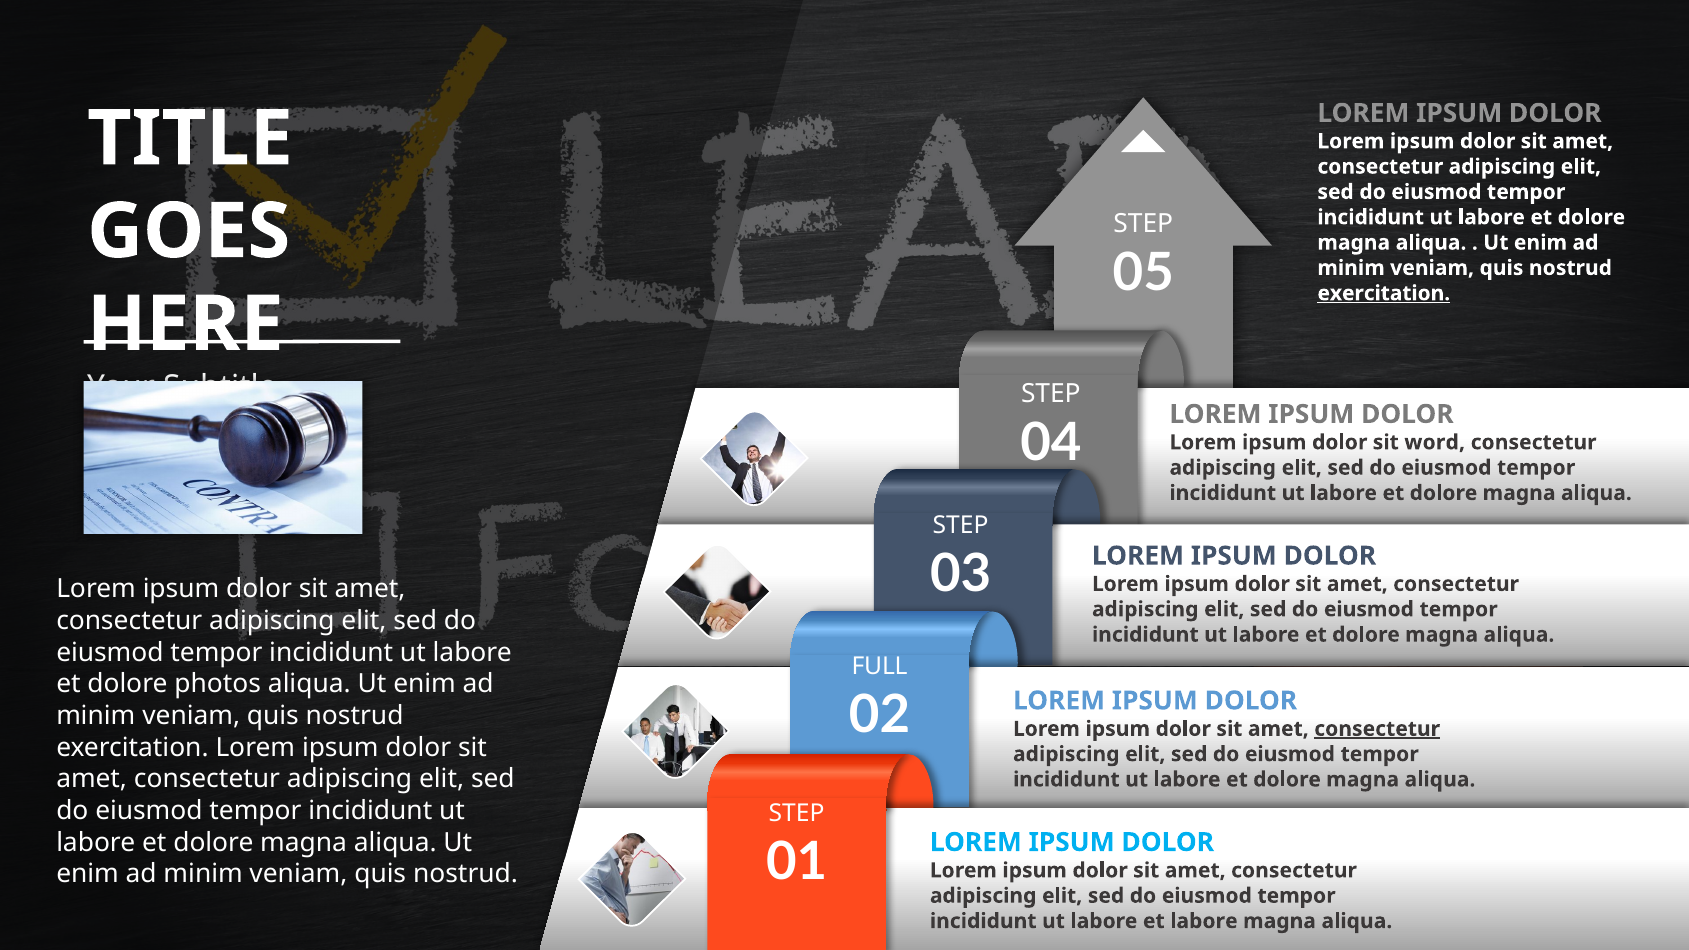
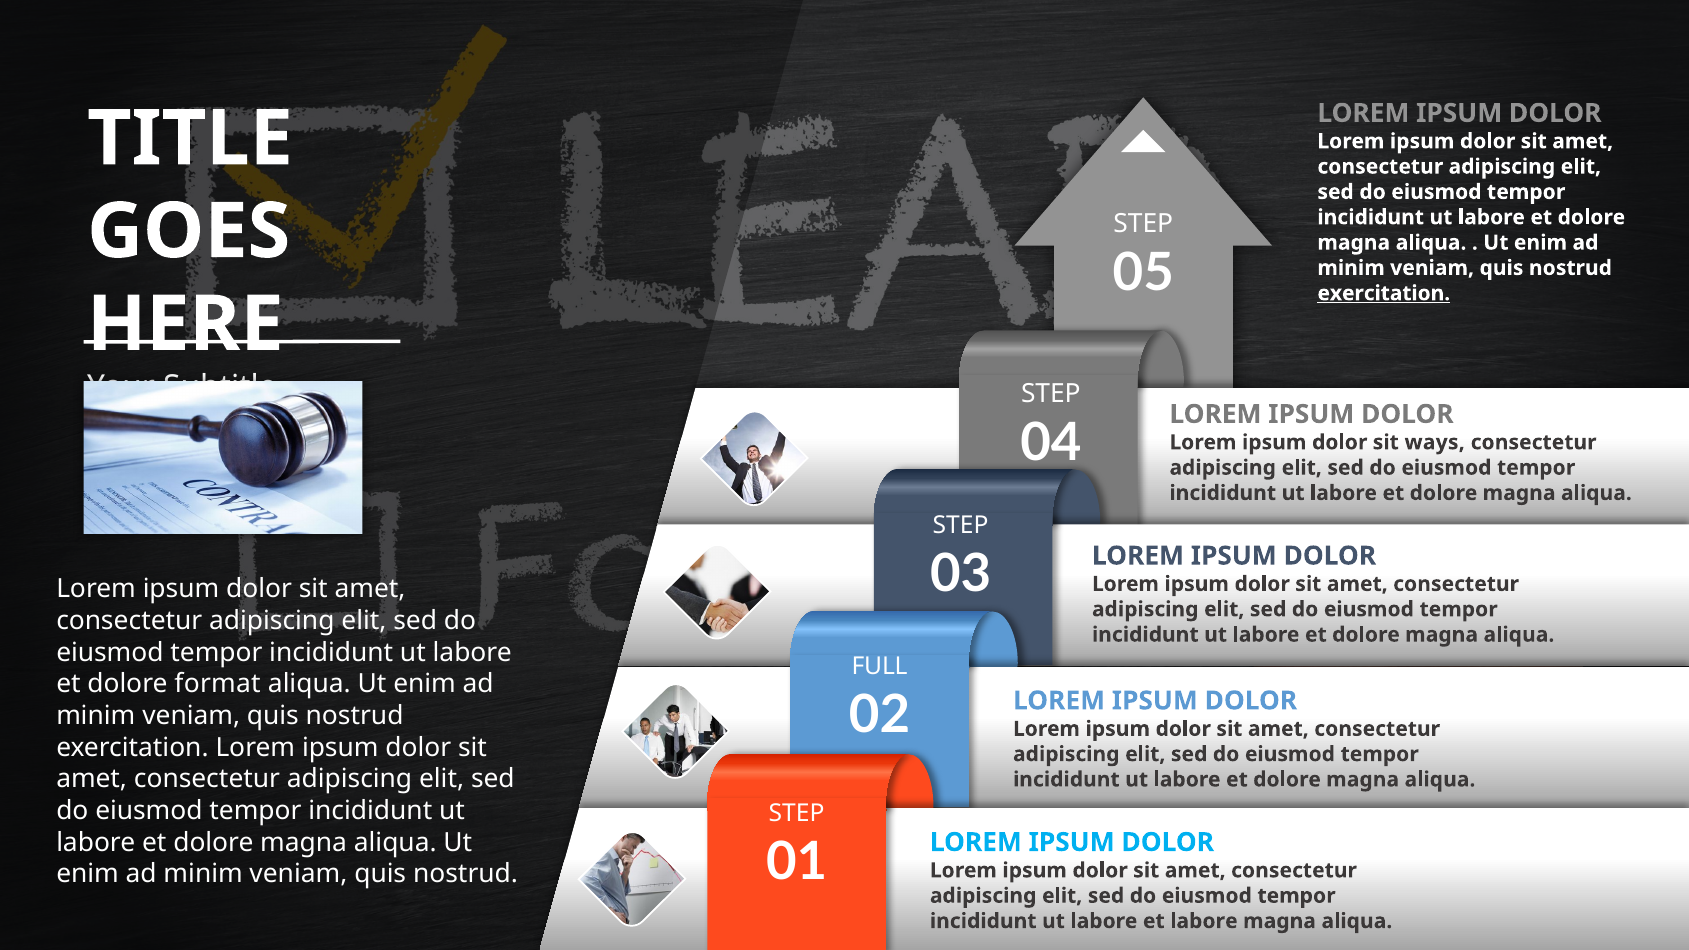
word: word -> ways (1435, 442)
photos: photos -> format (218, 684)
consectetur underline: present -> none (1377, 729)
